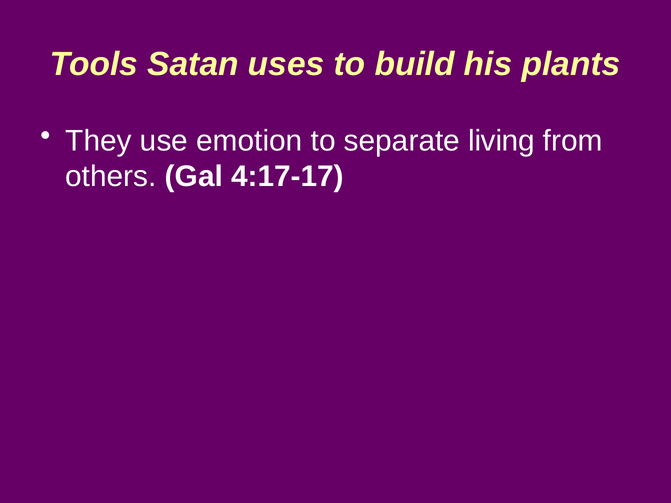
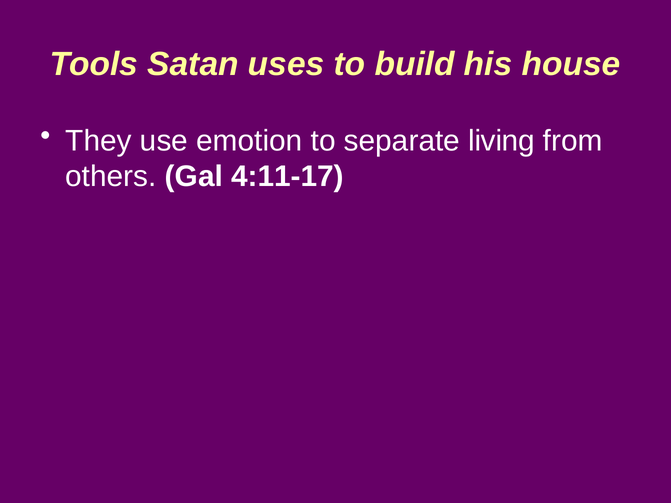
plants: plants -> house (571, 64)
4:17-17: 4:17-17 -> 4:11-17 (288, 177)
